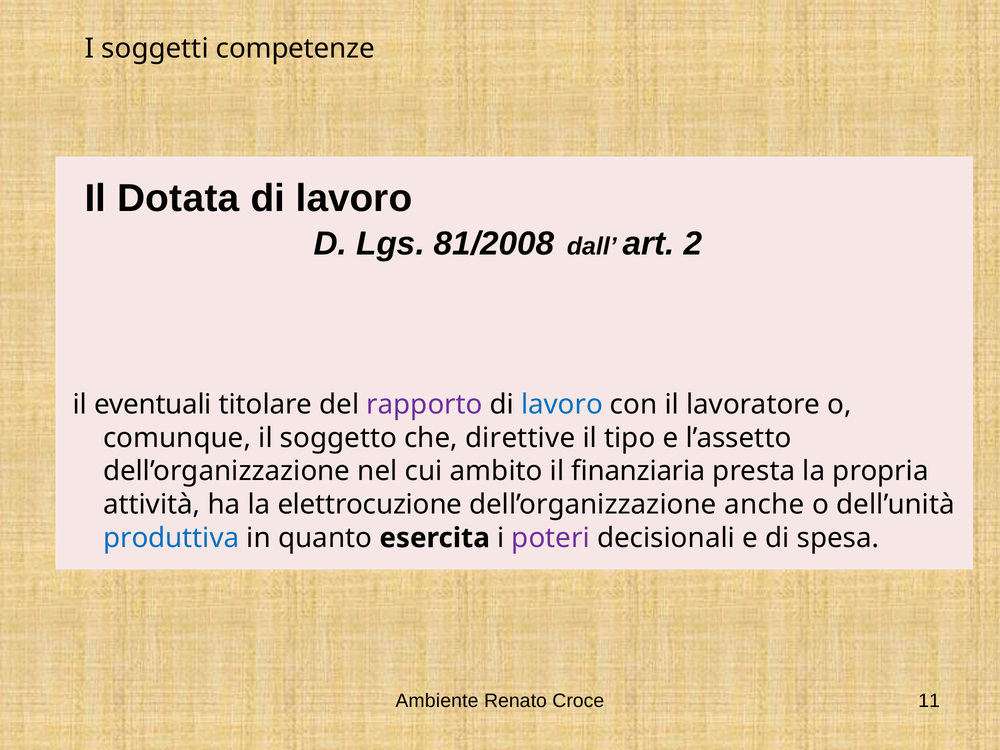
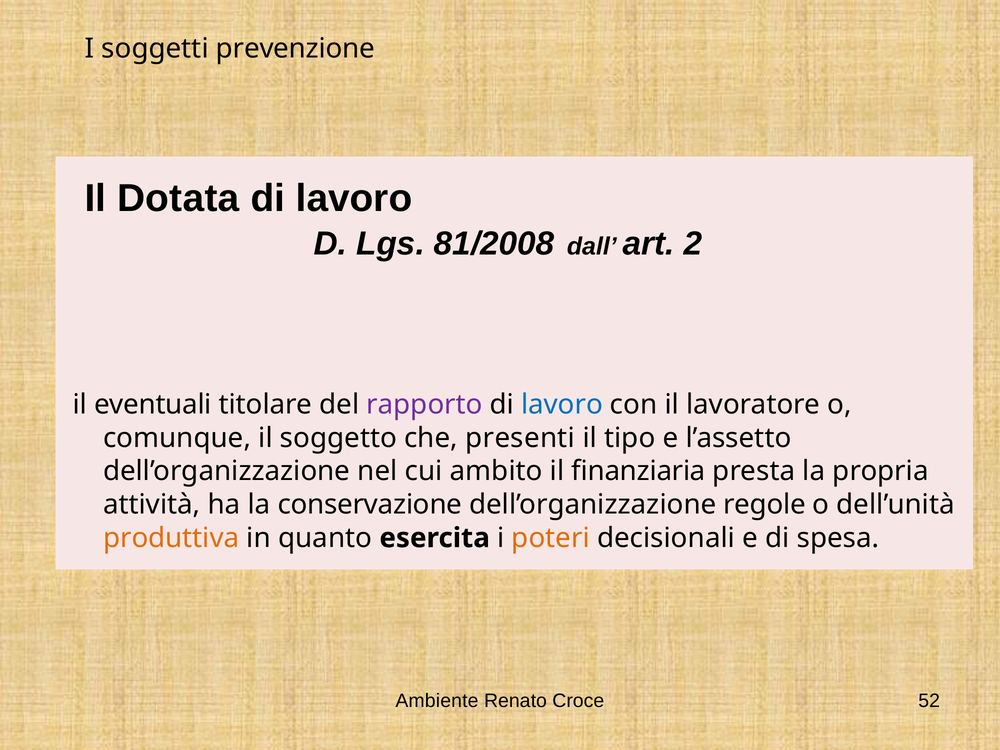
competenze: competenze -> prevenzione (295, 49)
direttive: direttive -> presenti (520, 438)
elettrocuzione: elettrocuzione -> conservazione (370, 505)
anche: anche -> regole (765, 505)
produttiva colour: blue -> orange (171, 538)
poteri colour: purple -> orange (551, 538)
11: 11 -> 52 (929, 701)
